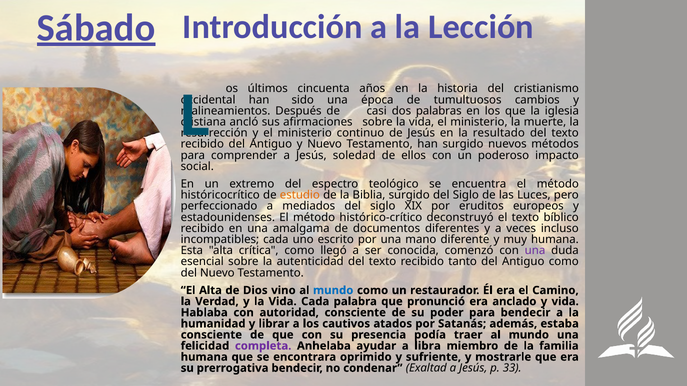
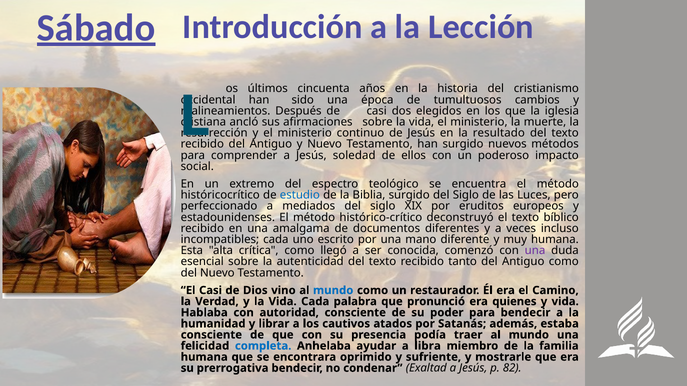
palabras: palabras -> elegidos (439, 111)
estudio colour: orange -> blue (300, 195)
El Alta: Alta -> Casi (211, 291)
anclado: anclado -> quienes (514, 302)
completa colour: purple -> blue (263, 346)
33: 33 -> 82 (512, 368)
